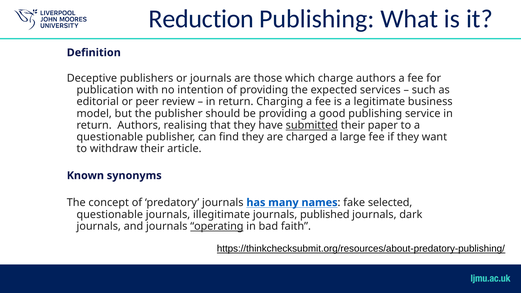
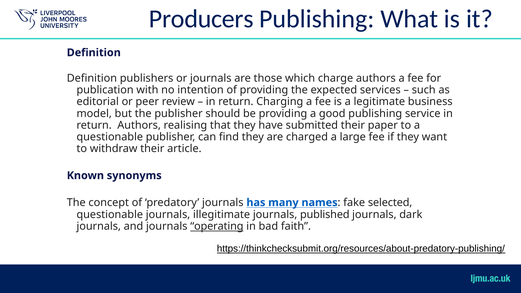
Reduction: Reduction -> Producers (201, 19)
Deceptive: Deceptive -> Definition (92, 78)
submitted underline: present -> none (312, 125)
